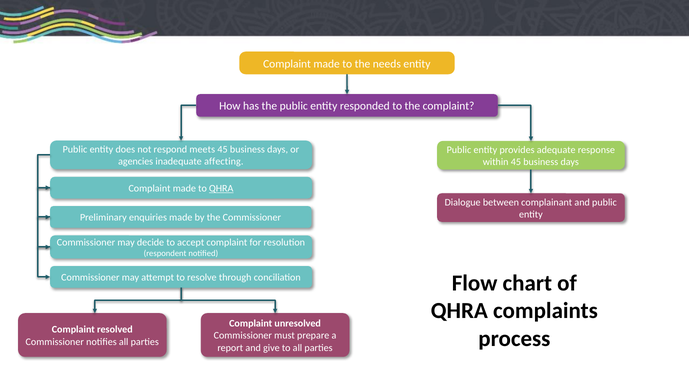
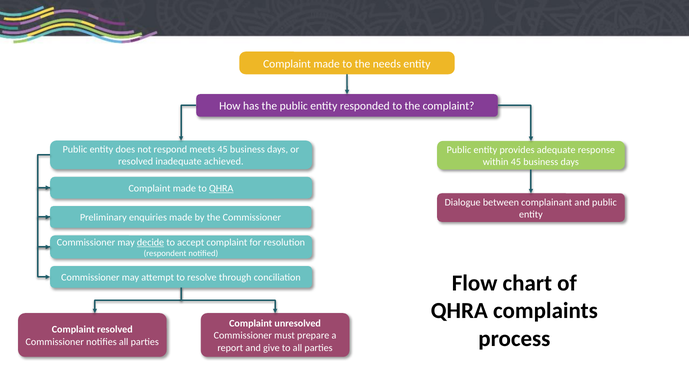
agencies: agencies -> resolved (136, 162)
affecting: affecting -> achieved (224, 162)
decide underline: none -> present (151, 243)
